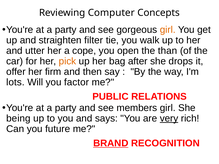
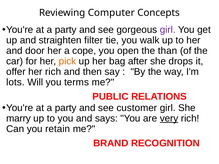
girl colour: orange -> purple (168, 30)
utter: utter -> door (35, 51)
her firm: firm -> rich (53, 72)
factor: factor -> terms (77, 82)
members: members -> customer (137, 108)
being: being -> marry (19, 118)
future: future -> retain (58, 129)
BRAND underline: present -> none (111, 143)
